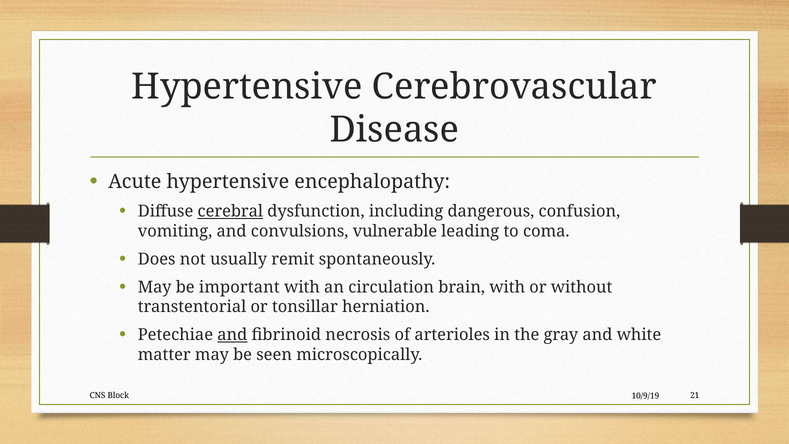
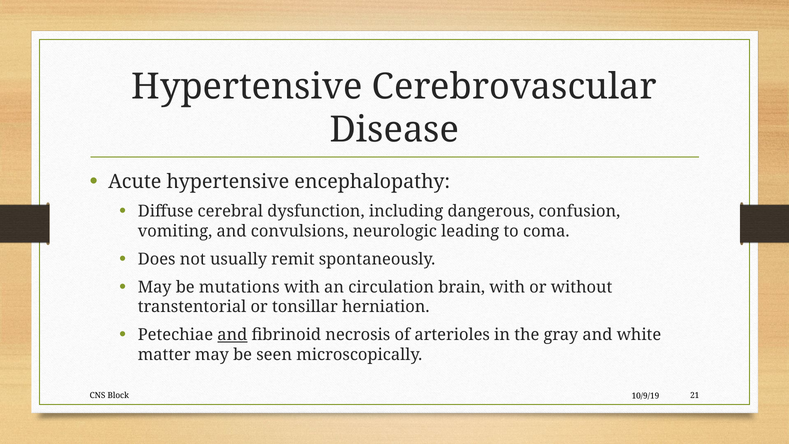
cerebral underline: present -> none (230, 211)
vulnerable: vulnerable -> neurologic (395, 231)
important: important -> mutations (239, 287)
